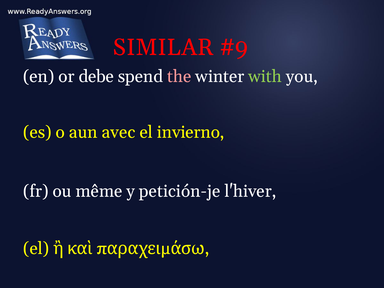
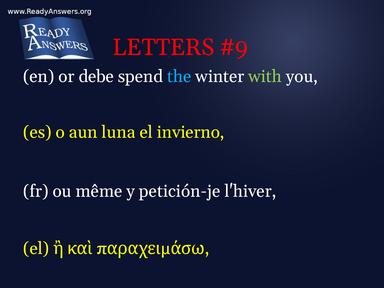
SIMILAR: SIMILAR -> LETTERS (164, 47)
the colour: pink -> light blue (179, 76)
avec: avec -> luna (118, 132)
